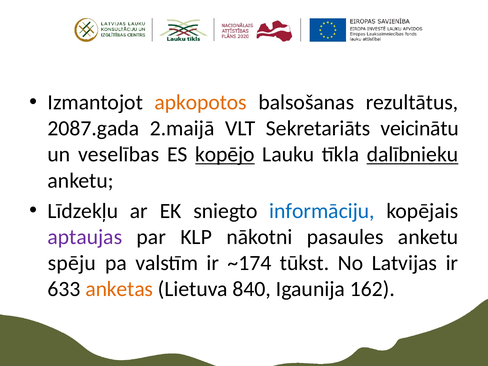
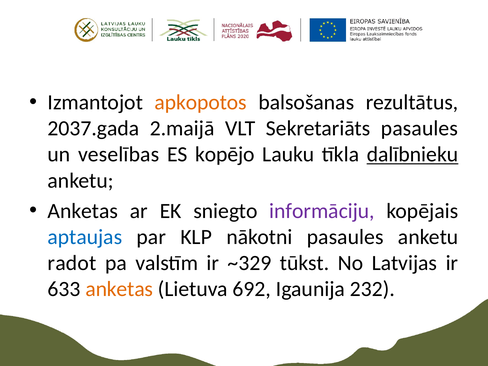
2087.gada: 2087.gada -> 2037.gada (93, 128)
Sekretariāts veicinātu: veicinātu -> pasaules (419, 128)
kopējo underline: present -> none (225, 154)
Līdzekļu: Līdzekļu -> Anketas (83, 211)
informāciju colour: blue -> purple (322, 211)
aptaujas colour: purple -> blue (85, 237)
spēju: spēju -> radot (72, 263)
~174: ~174 -> ~329 (249, 263)
840: 840 -> 692 (252, 289)
162: 162 -> 232 (372, 289)
